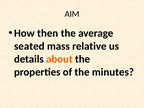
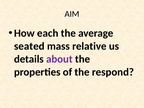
then: then -> each (48, 33)
about colour: orange -> purple (59, 59)
minutes: minutes -> respond (113, 72)
